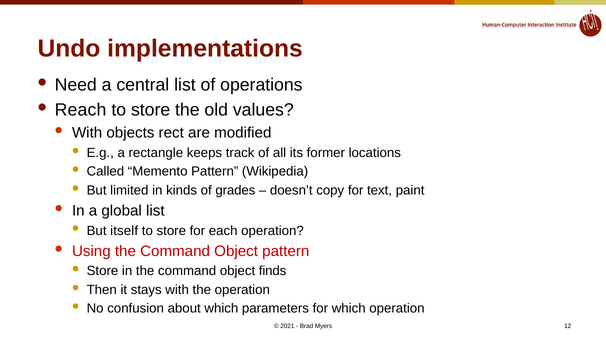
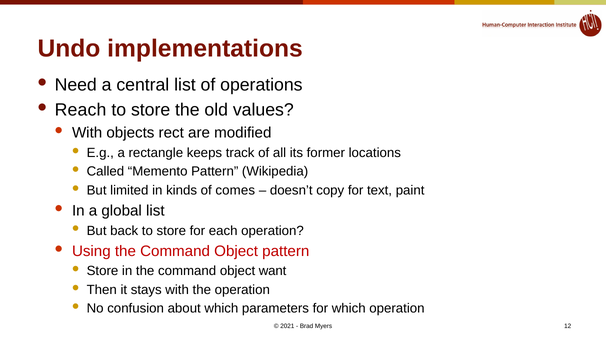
grades: grades -> comes (235, 190)
itself: itself -> back (124, 231)
finds: finds -> want (273, 271)
